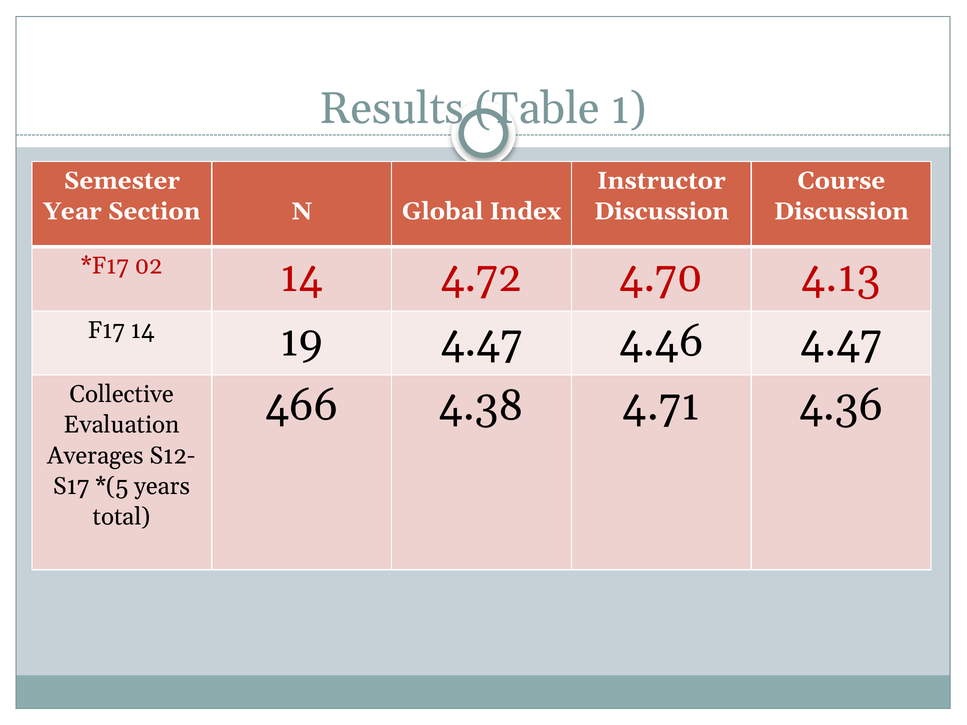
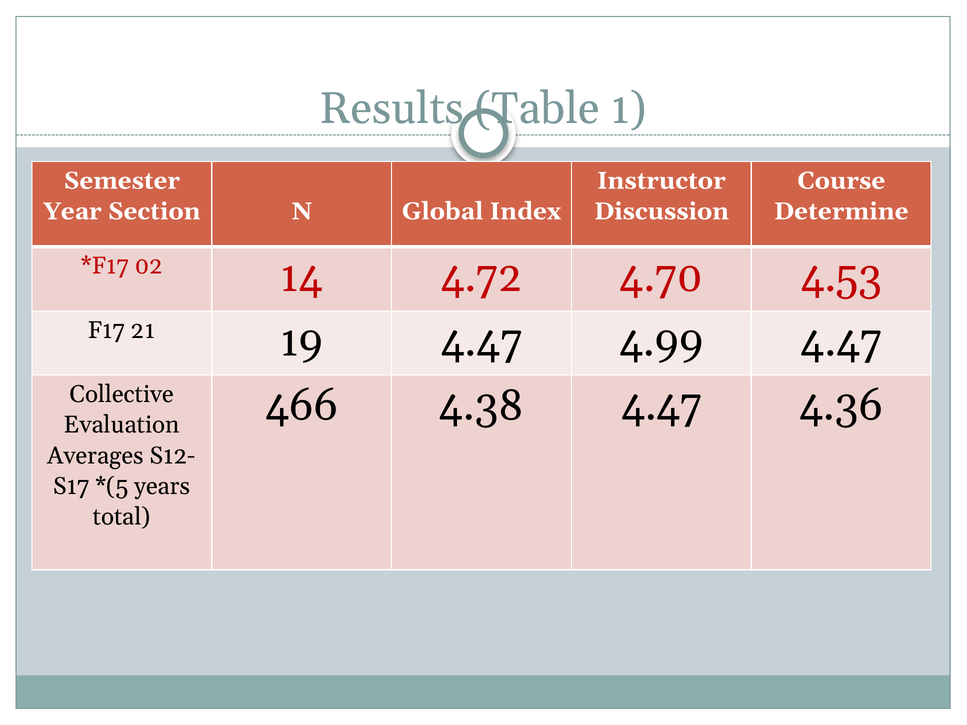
Discussion: Discussion -> Determine (841, 211)
4.13: 4.13 -> 4.53 (841, 277)
F17 14: 14 -> 21 (143, 330)
4.46: 4.46 -> 4.99 (661, 342)
4.38 4.71: 4.71 -> 4.47 (661, 406)
